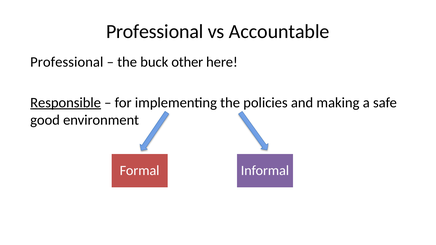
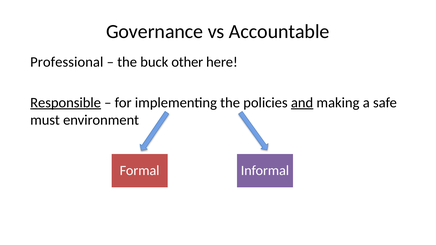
Professional: Professional -> Governance (155, 32)
and underline: none -> present (302, 103)
good: good -> must (45, 120)
